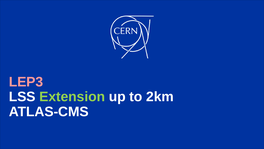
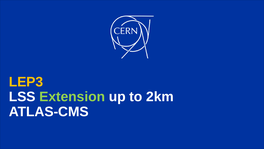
LEP3 colour: pink -> yellow (26, 82)
